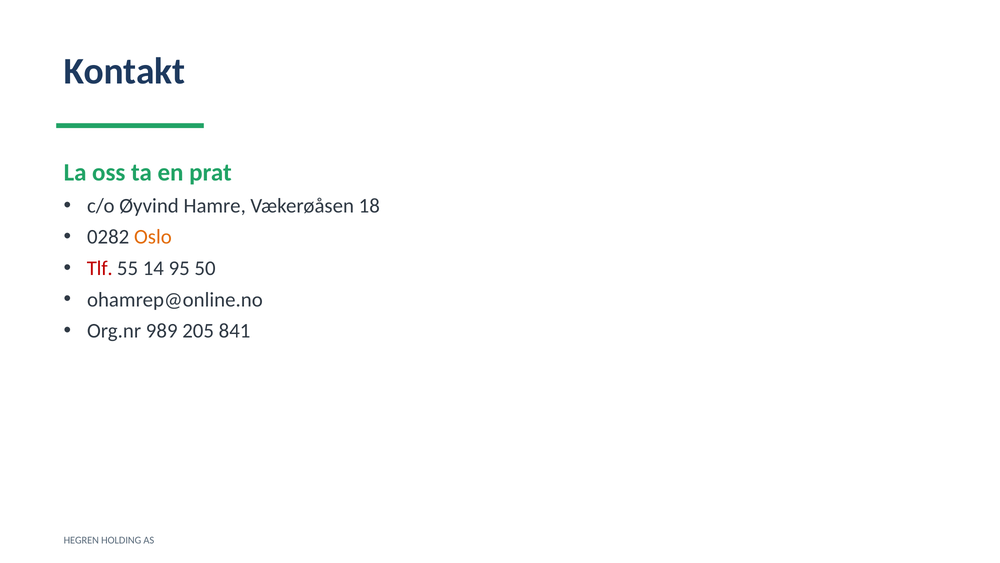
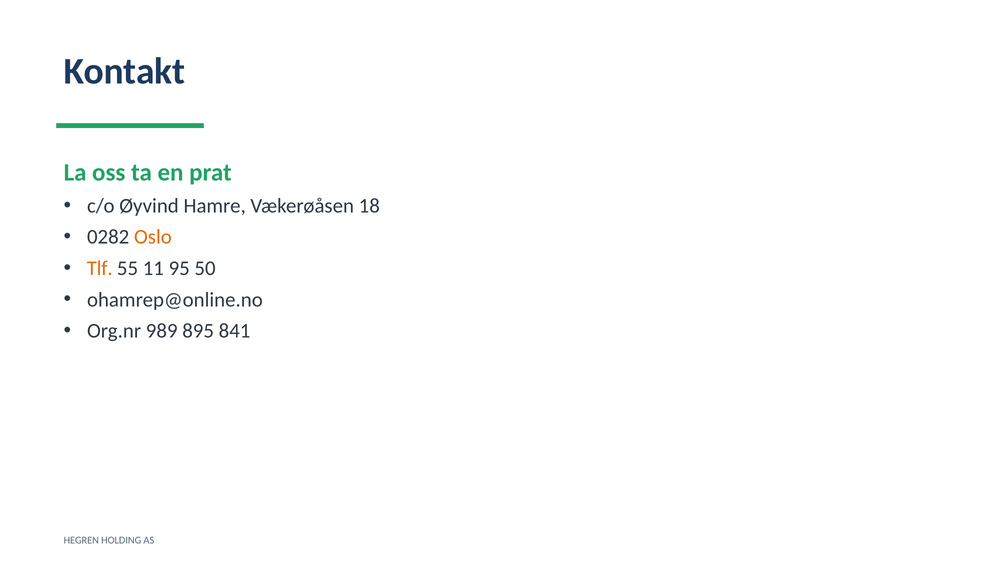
Tlf colour: red -> orange (100, 268)
14: 14 -> 11 (153, 268)
205: 205 -> 895 (198, 331)
